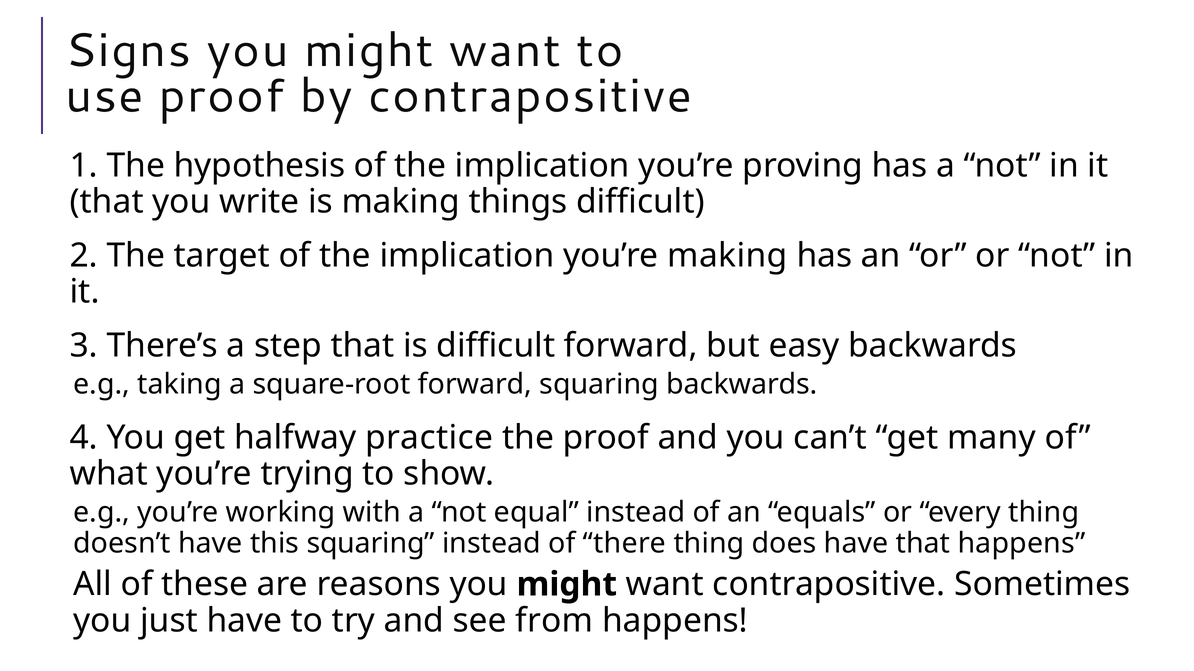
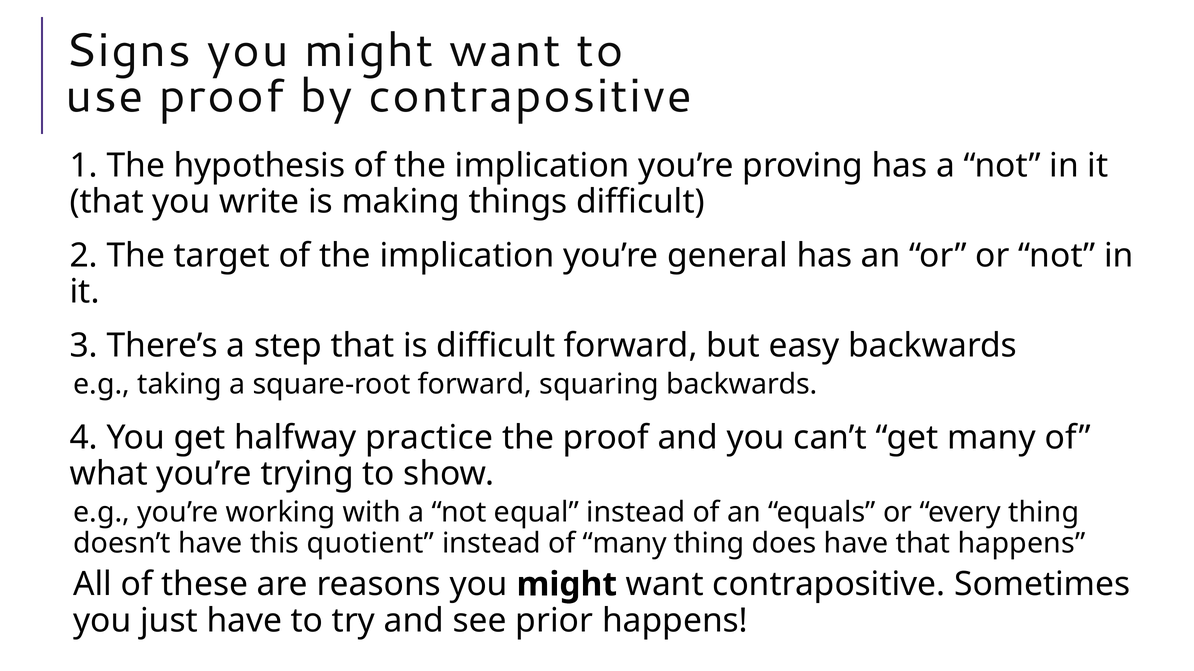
you’re making: making -> general (728, 256)
this squaring: squaring -> quotient (370, 544)
of there: there -> many (625, 544)
from: from -> prior (554, 621)
